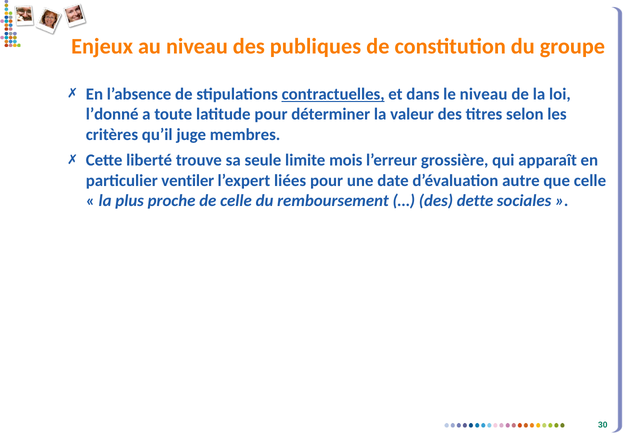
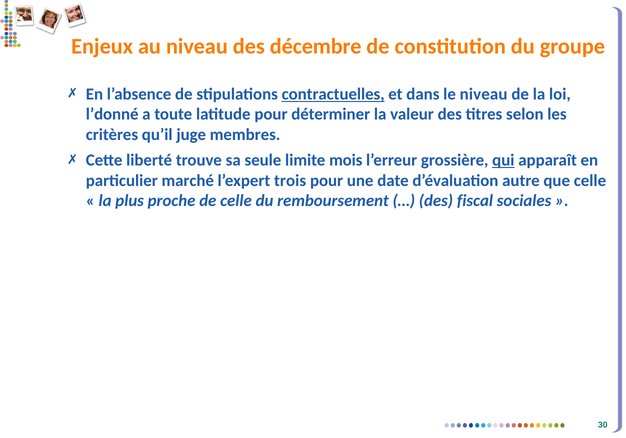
publiques: publiques -> décembre (316, 47)
qui underline: none -> present (503, 160)
ventiler: ventiler -> marché (188, 181)
liées: liées -> trois (290, 181)
dette: dette -> fiscal (475, 201)
